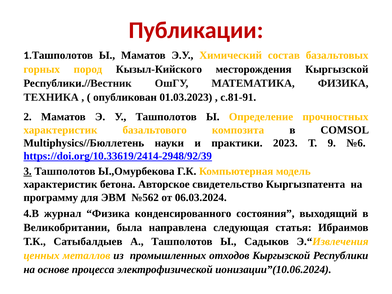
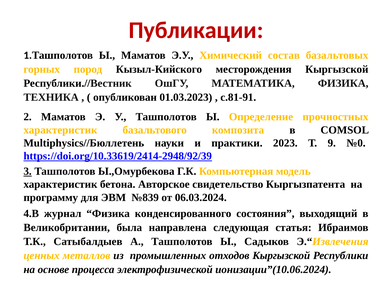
№6: №6 -> №0 (356, 143)
№562: №562 -> №839 (145, 197)
